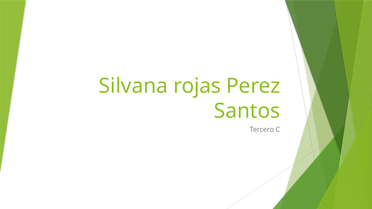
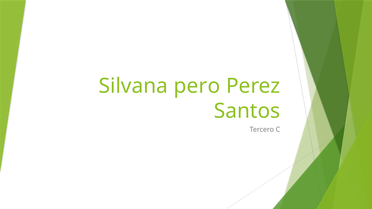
rojas: rojas -> pero (197, 86)
